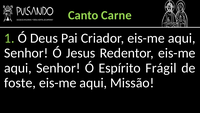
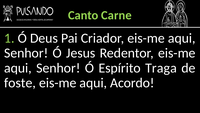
Frágil: Frágil -> Traga (161, 68)
Missão: Missão -> Acordo (132, 83)
